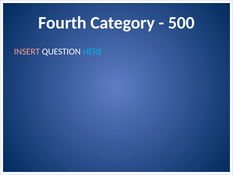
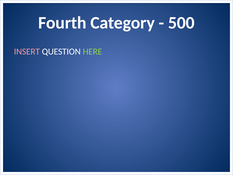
HERE colour: light blue -> light green (92, 52)
